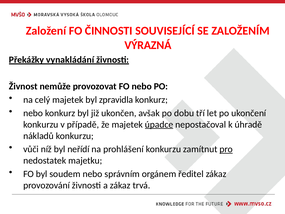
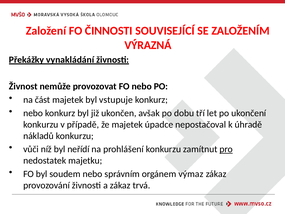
celý: celý -> část (43, 100)
zpravidla: zpravidla -> vstupuje (116, 100)
úpadce underline: present -> none (159, 124)
ředitel: ředitel -> výmaz (191, 174)
